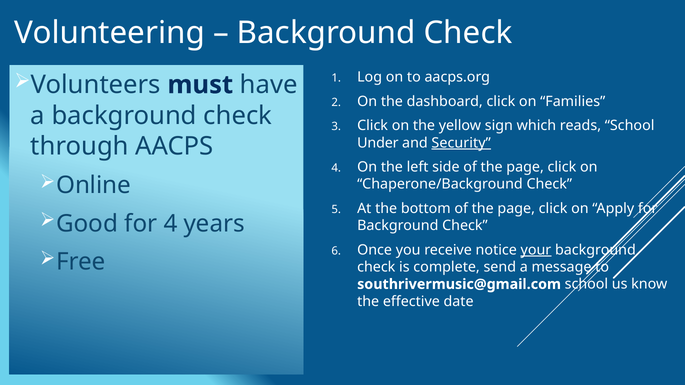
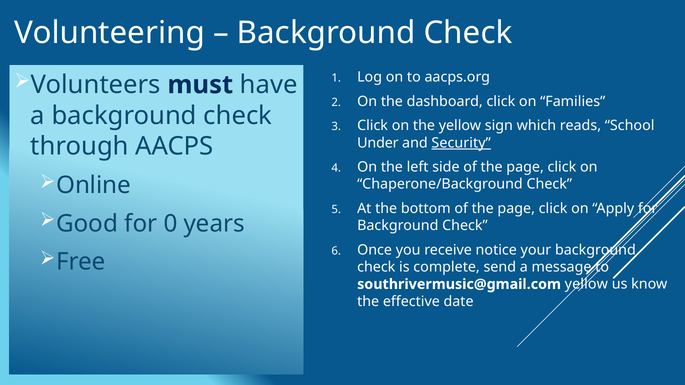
for 4: 4 -> 0 (171, 224)
your underline: present -> none (536, 250)
southrivermusic@gmail.com school: school -> yellow (586, 284)
